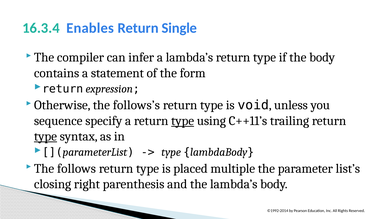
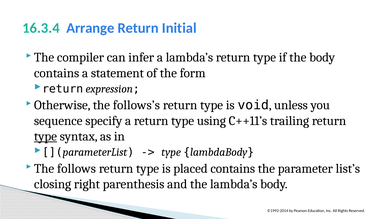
Enables: Enables -> Arrange (90, 28)
Single: Single -> Initial (179, 28)
type underline: present -> none (183, 121)
placed multiple: multiple -> contains (233, 168)
